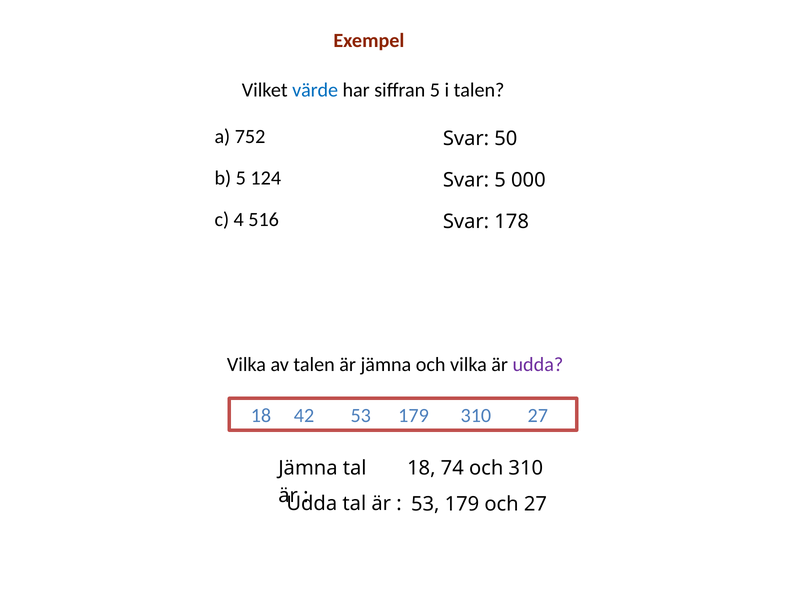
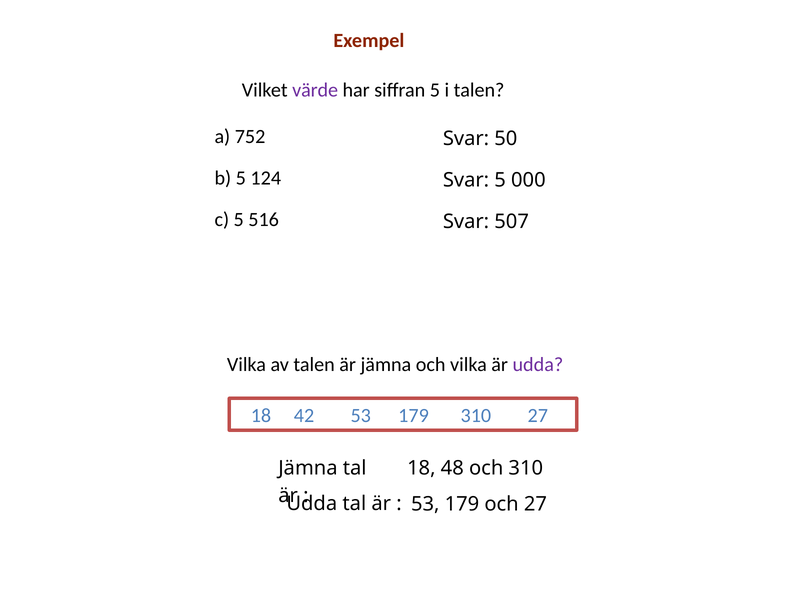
värde colour: blue -> purple (315, 90)
c 4: 4 -> 5 (239, 220)
178: 178 -> 507 (512, 222)
74: 74 -> 48 (452, 468)
